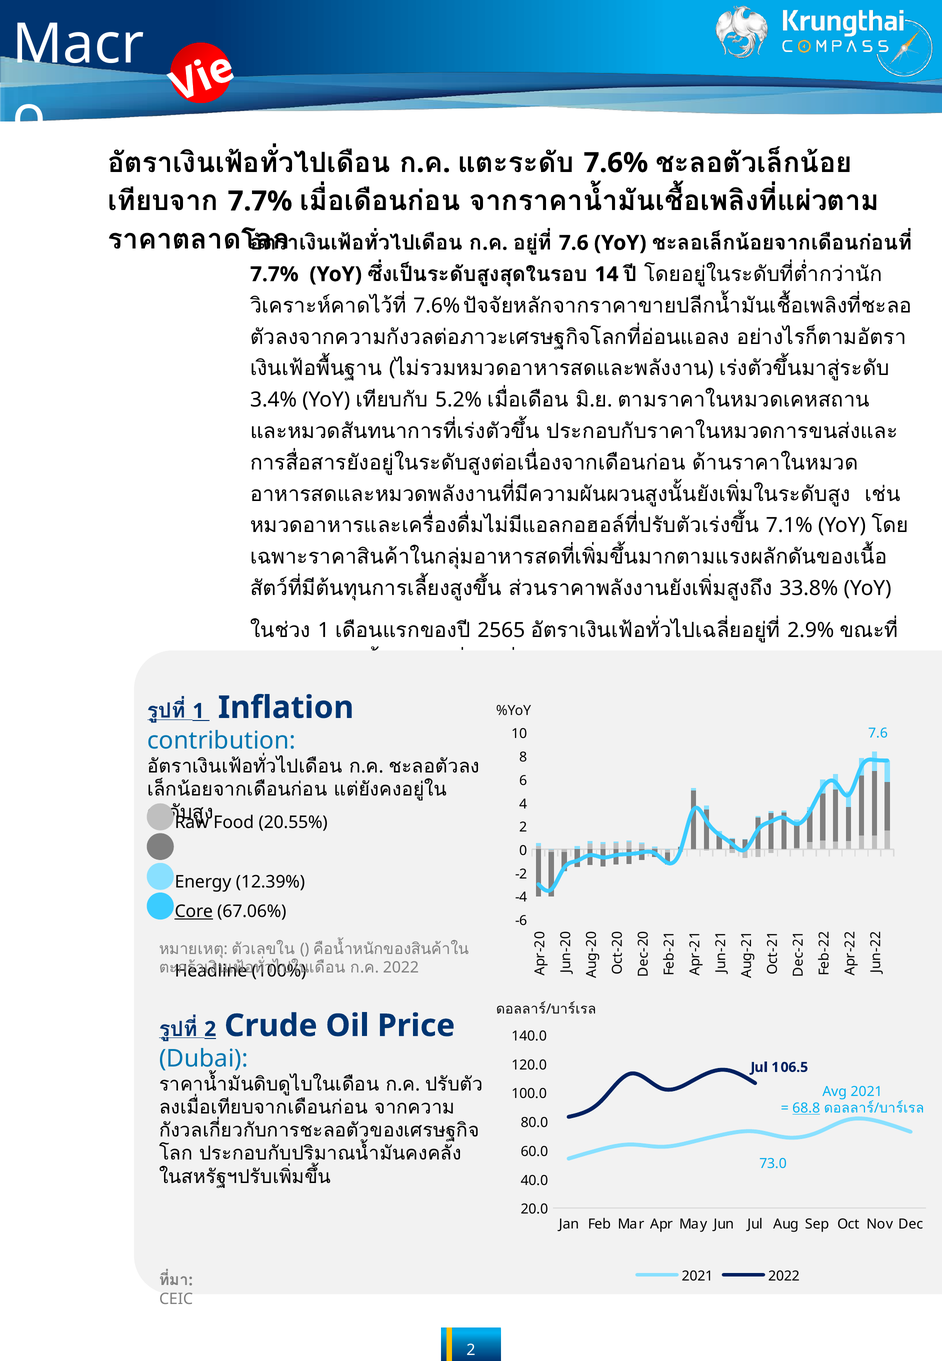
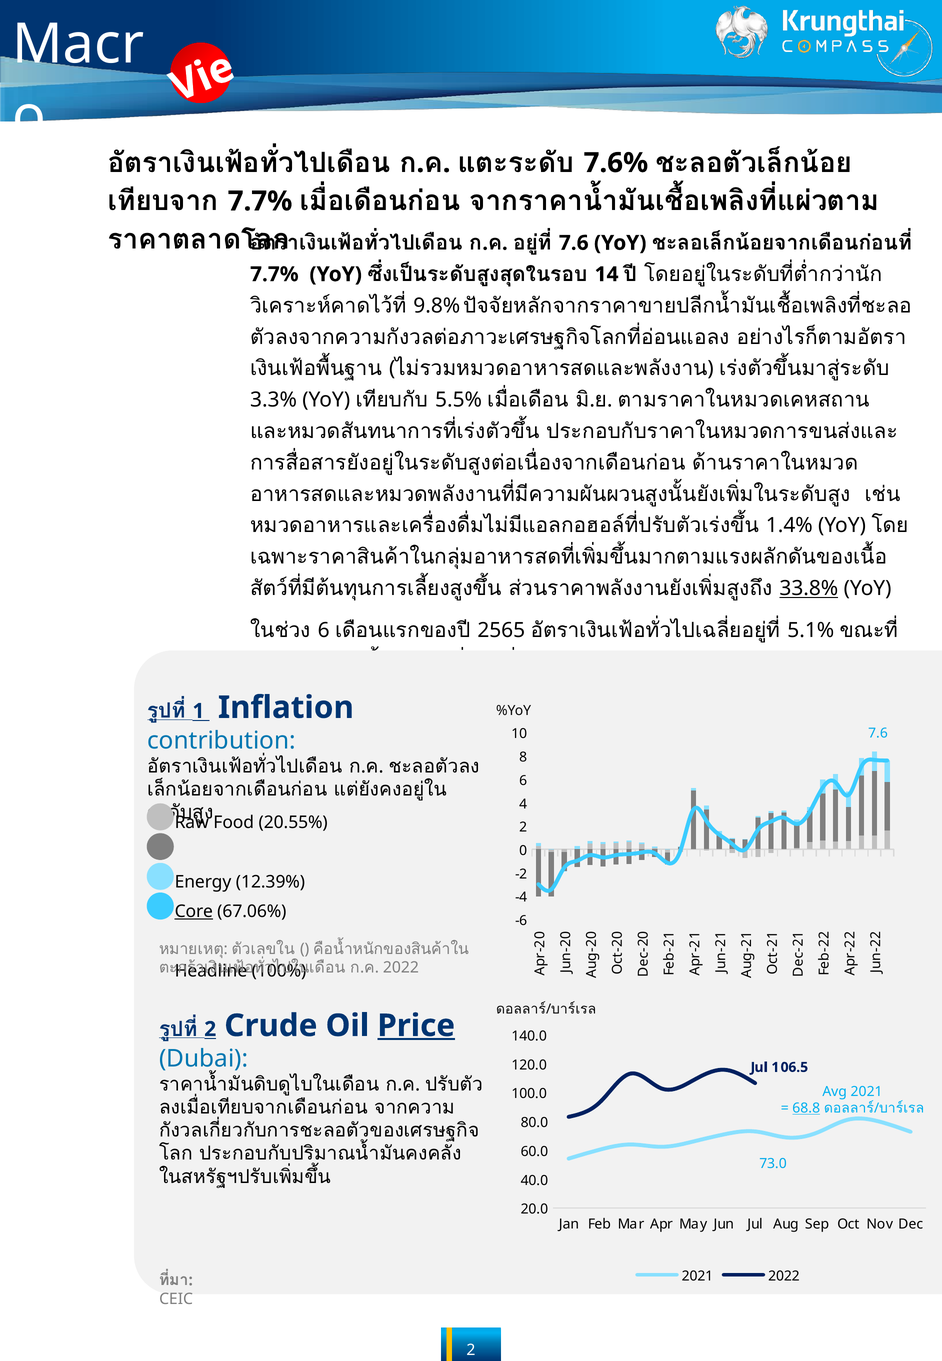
7.6%: 7.6% -> 9.8% (437, 306)
3.4%: 3.4% -> 3.3% (273, 400)
5.2%: 5.2% -> 5.5% (459, 400)
7.1%: 7.1% -> 1.4% (789, 525)
33.8% underline: none -> present (809, 588)
1: 1 -> 6 (324, 630)
2.9%: 2.9% -> 5.1% (811, 630)
Price underline: none -> present (416, 1025)
